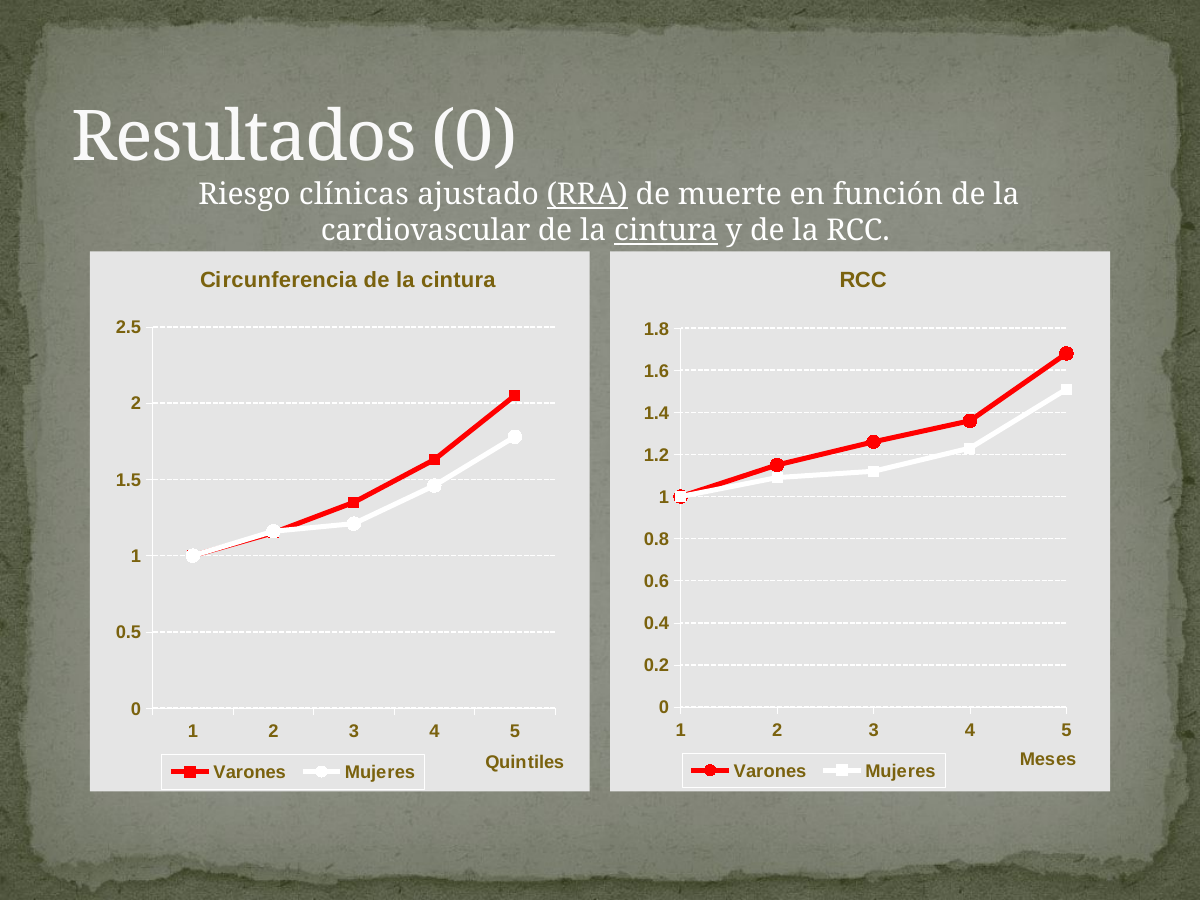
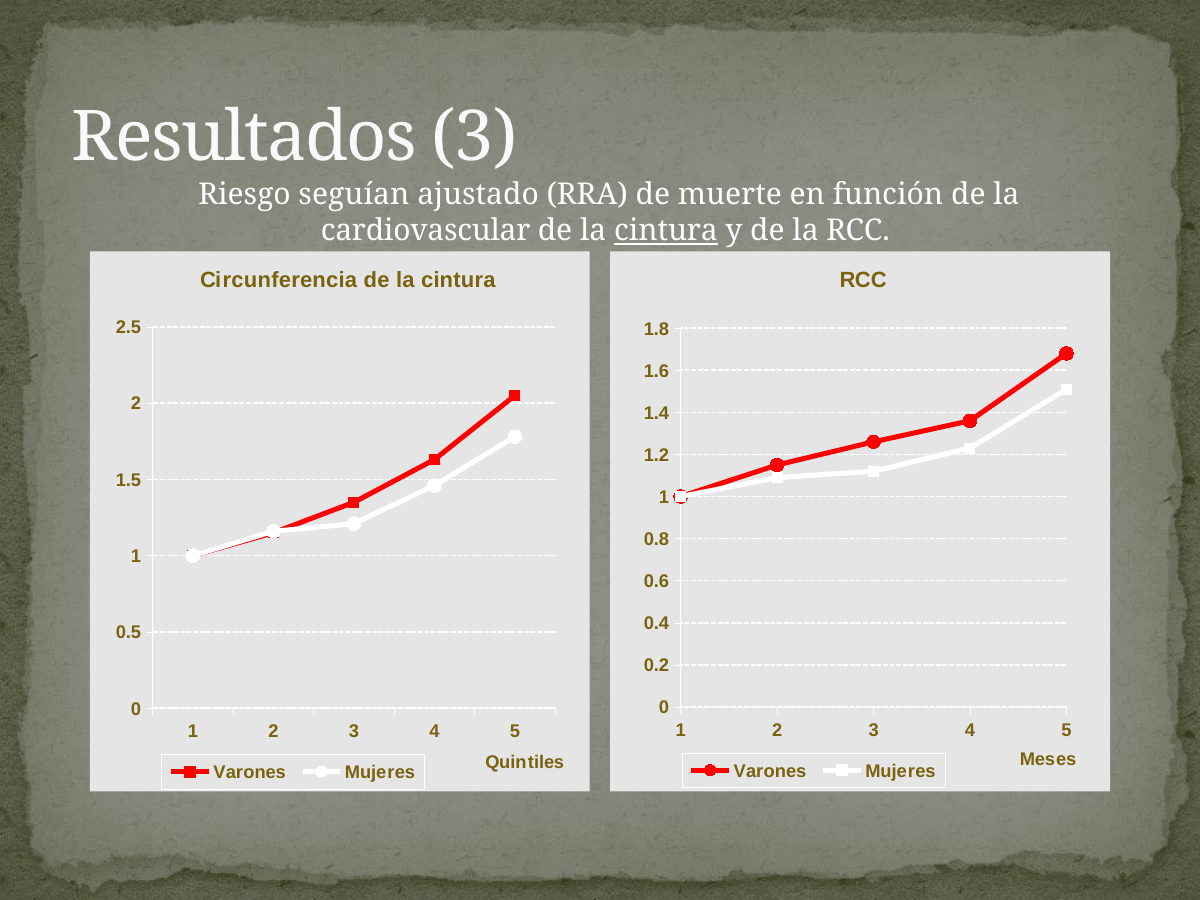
Resultados 0: 0 -> 3 (474, 137)
clínicas: clínicas -> seguían (354, 195)
RRA underline: present -> none (587, 195)
